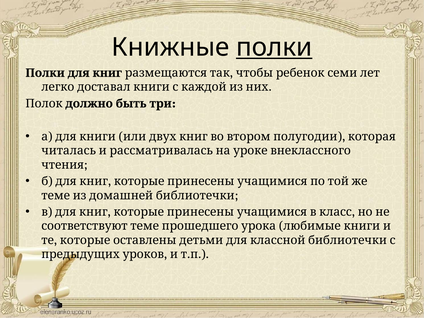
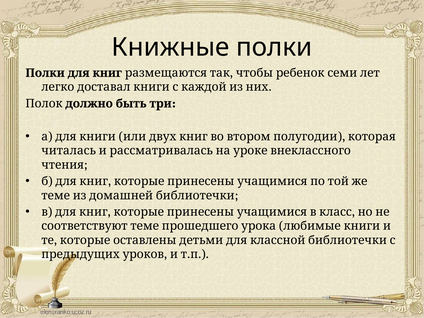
полки underline: present -> none (274, 47)
